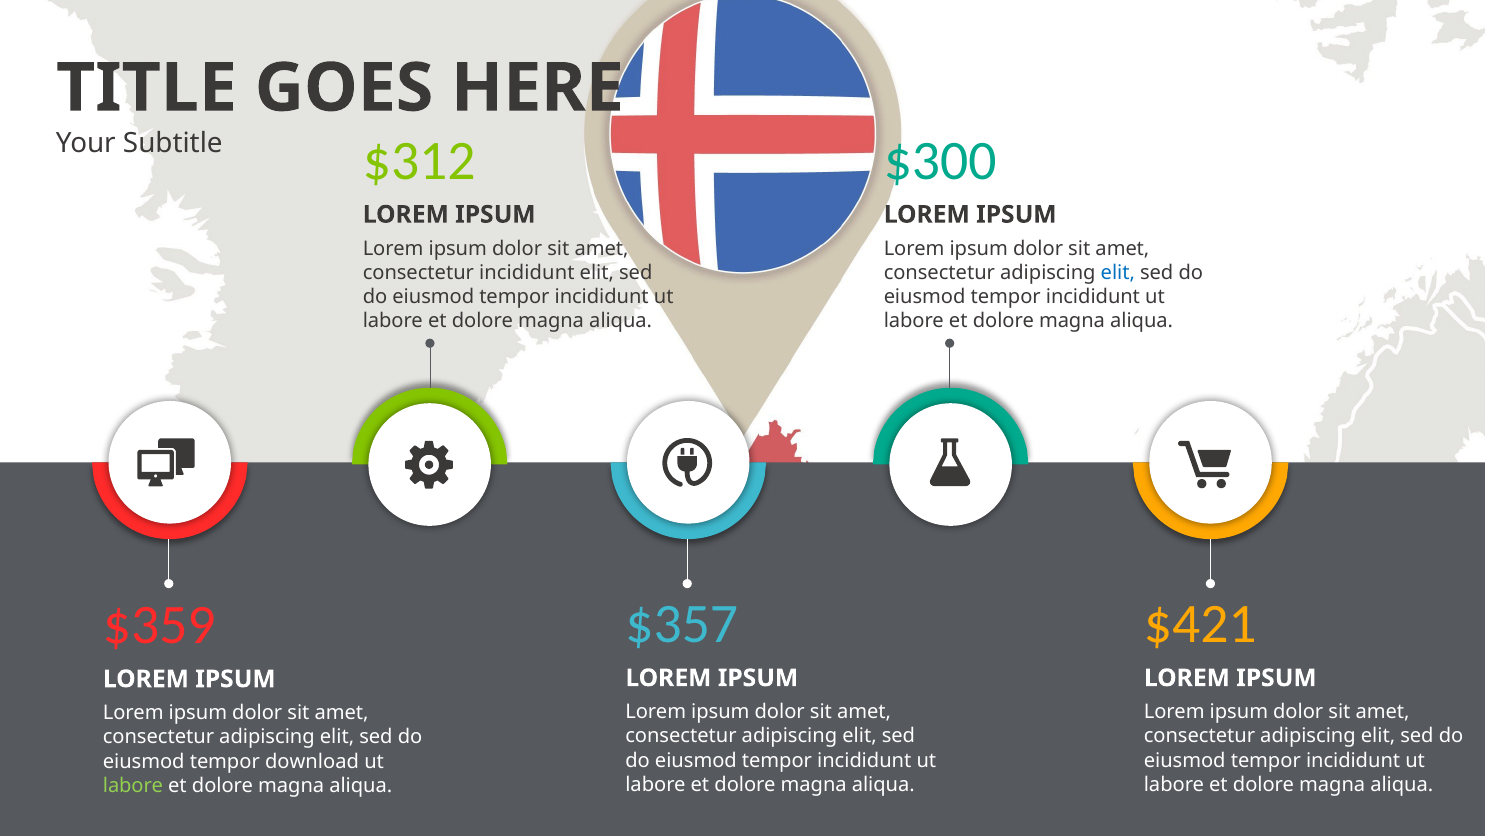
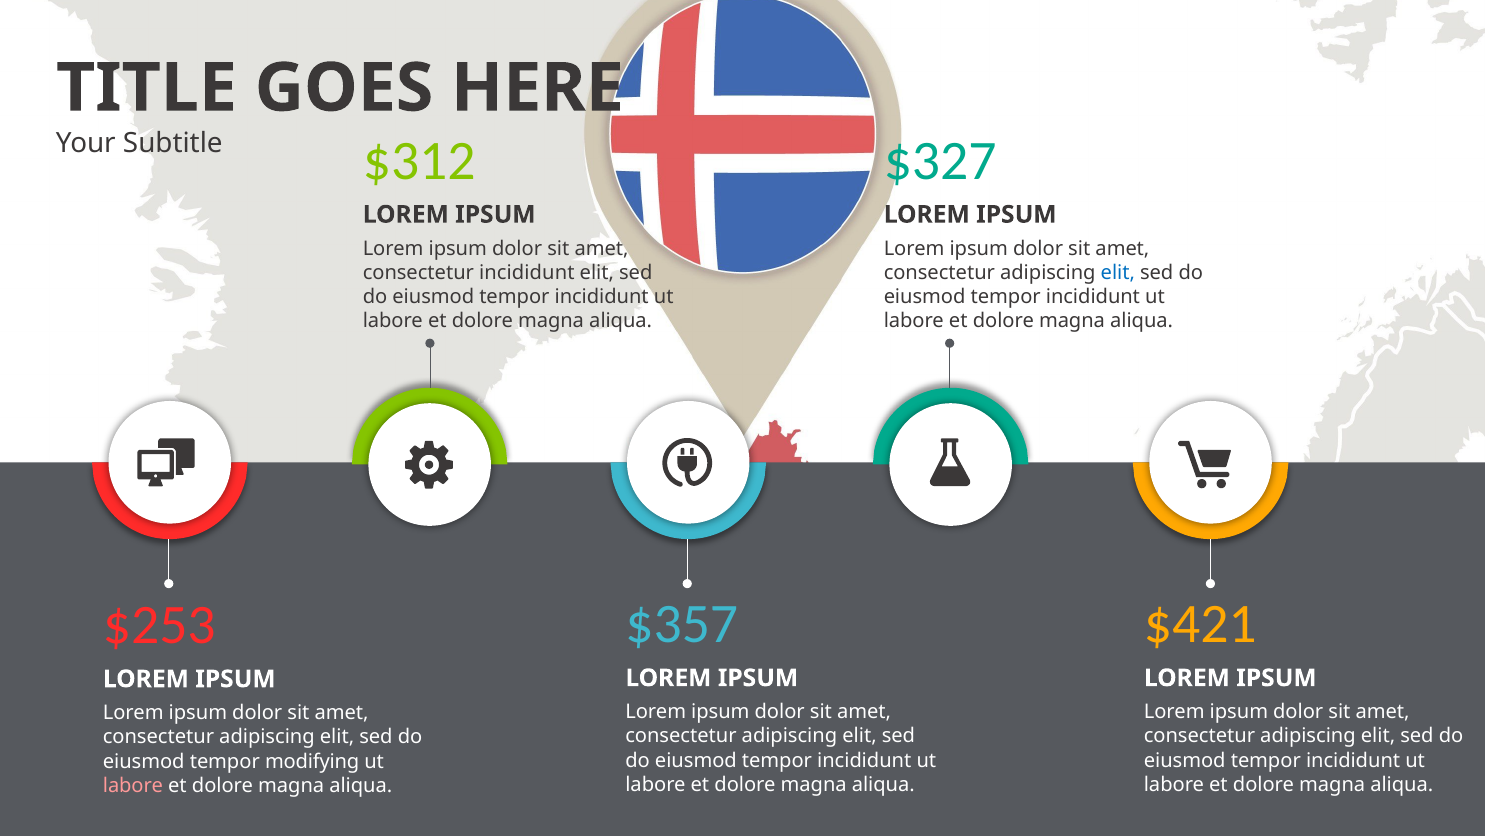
$300: $300 -> $327 (940, 161)
$359: $359 -> $253 (159, 625)
download: download -> modifying (312, 761)
labore colour: light green -> pink (133, 785)
